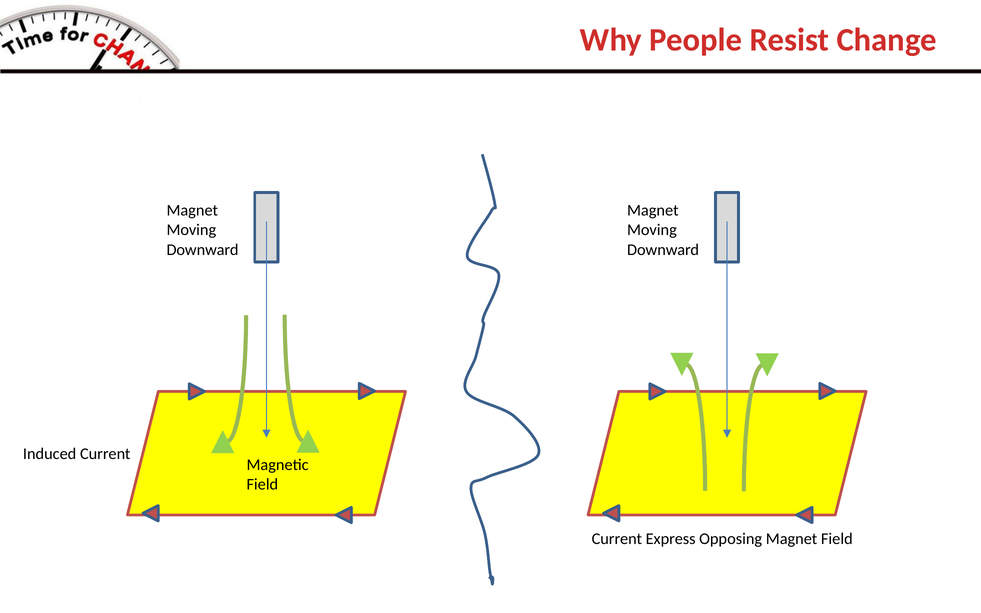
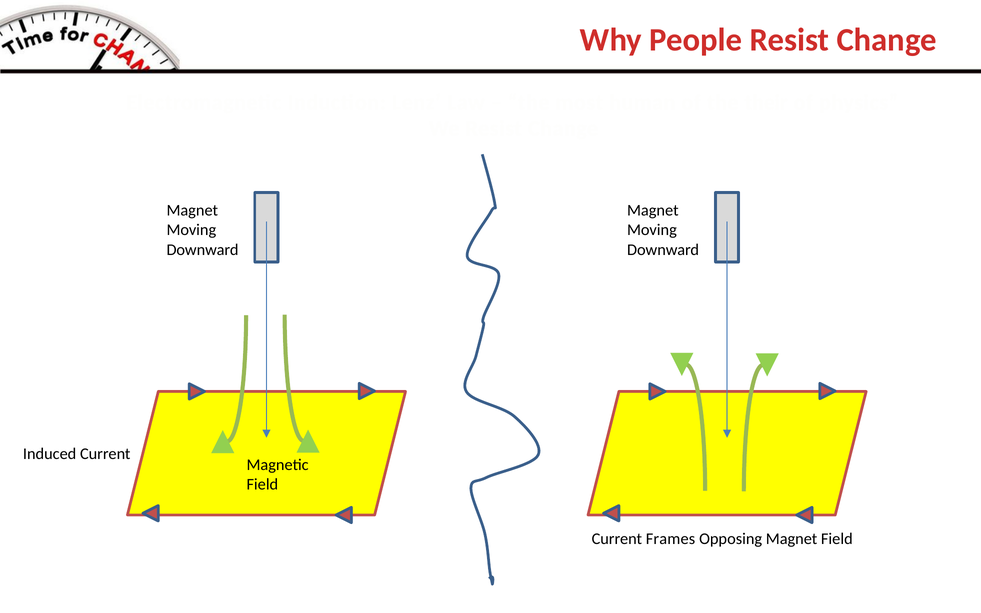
Express: Express -> Frames (671, 539)
